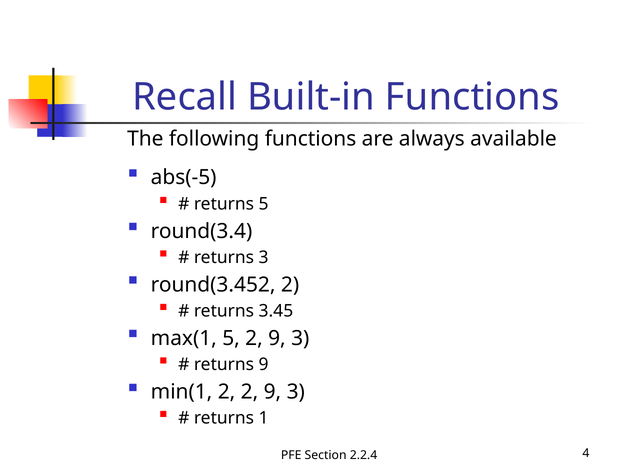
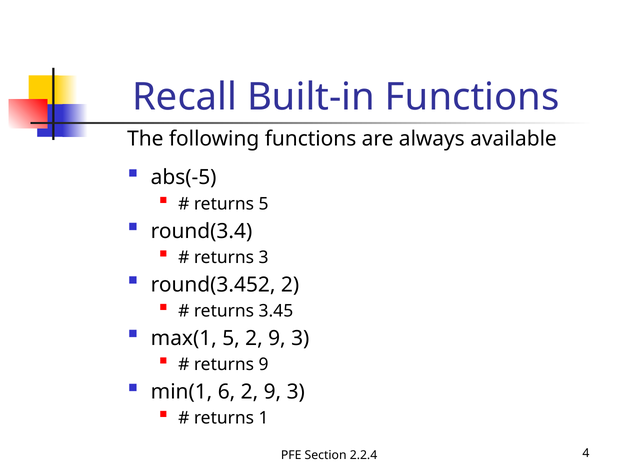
min(1 2: 2 -> 6 (227, 392)
